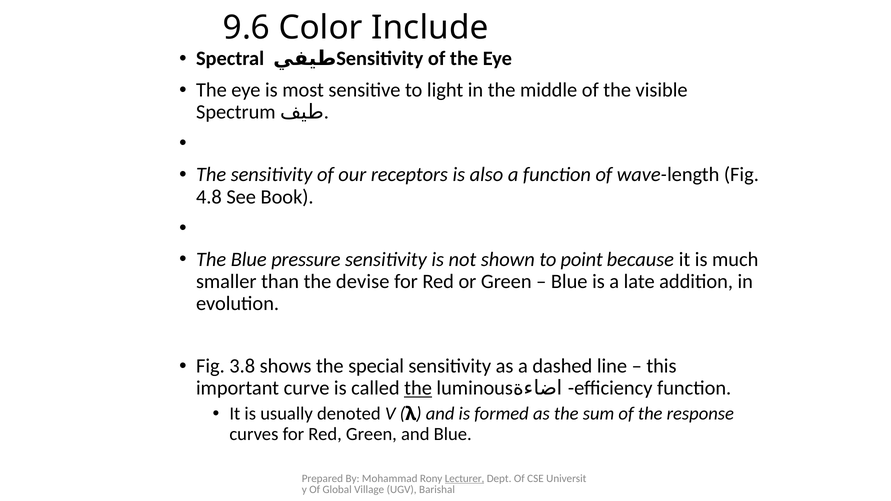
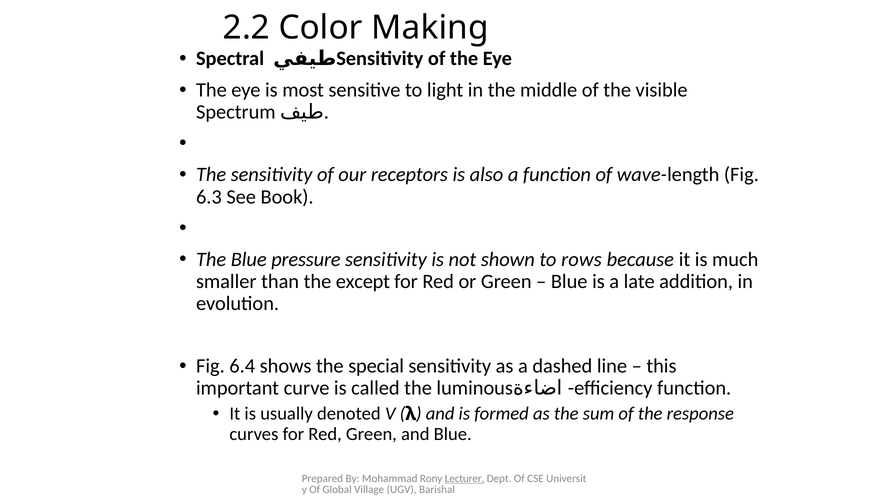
9.6: 9.6 -> 2.2 (247, 28)
Include: Include -> Making (430, 28)
4.8: 4.8 -> 6.3 (209, 197)
point: point -> rows (581, 260)
devise: devise -> except (363, 282)
3.8: 3.8 -> 6.4 (242, 366)
the underline: present -> none (418, 388)
